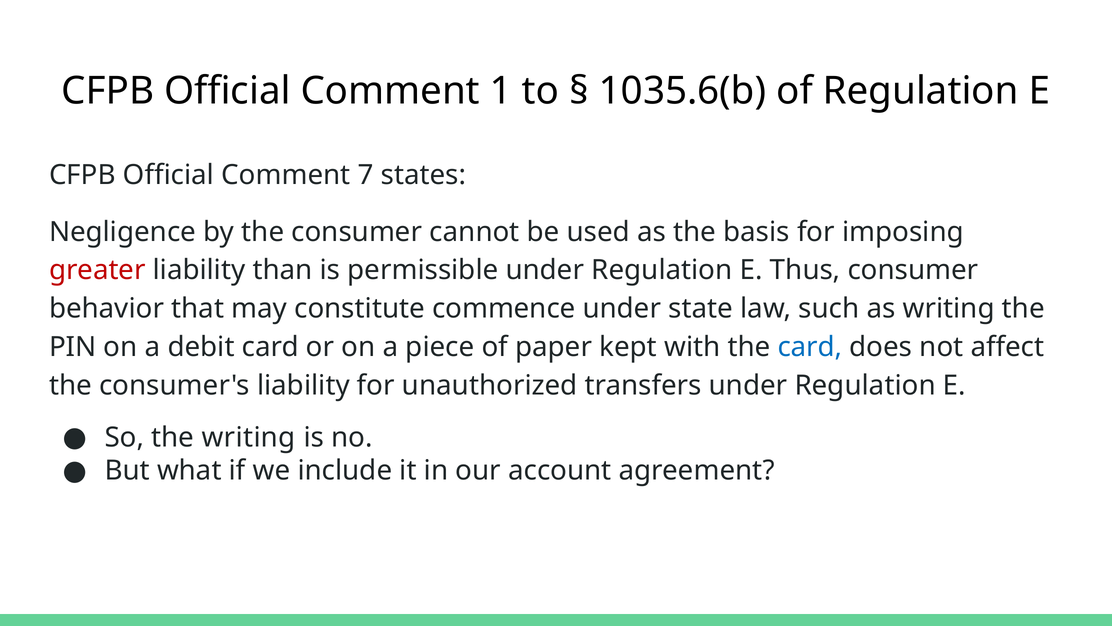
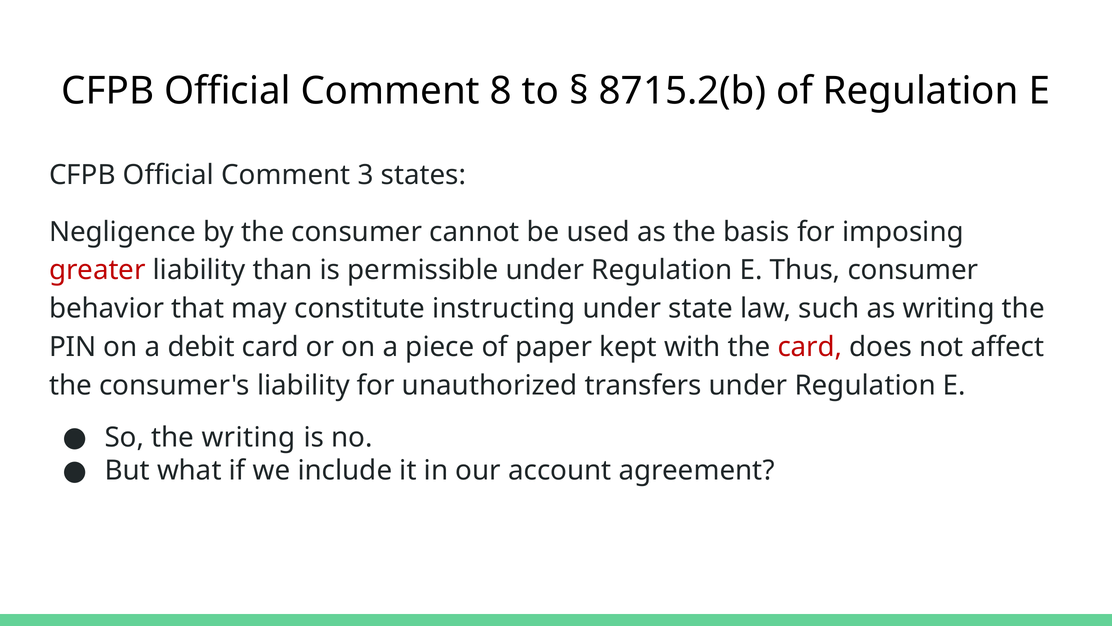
1: 1 -> 8 (501, 91)
1035.6(b: 1035.6(b -> 8715.2(b (683, 91)
7: 7 -> 3 (366, 175)
commence: commence -> instructing (504, 308)
card colour: blue -> red (810, 347)
